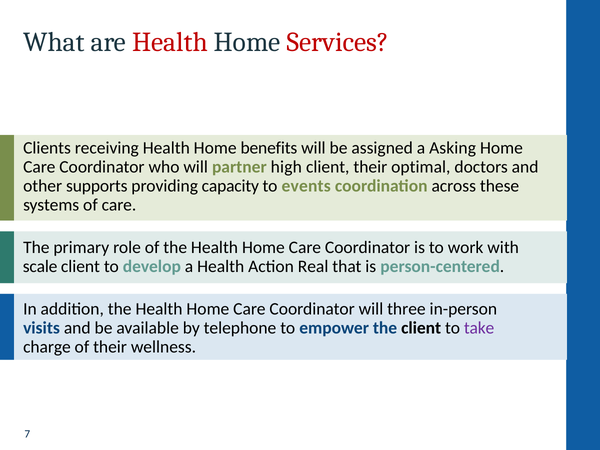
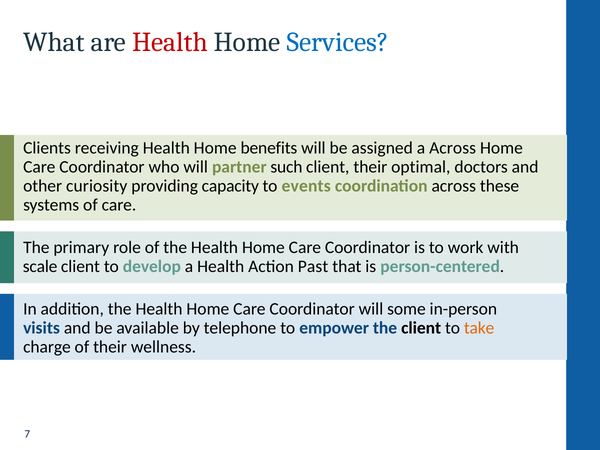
Services colour: red -> blue (338, 42)
a Asking: Asking -> Across (453, 148)
high: high -> such (286, 167)
supports: supports -> curiosity (97, 186)
Real: Real -> Past (313, 266)
three: three -> some (406, 309)
take colour: purple -> orange (479, 328)
